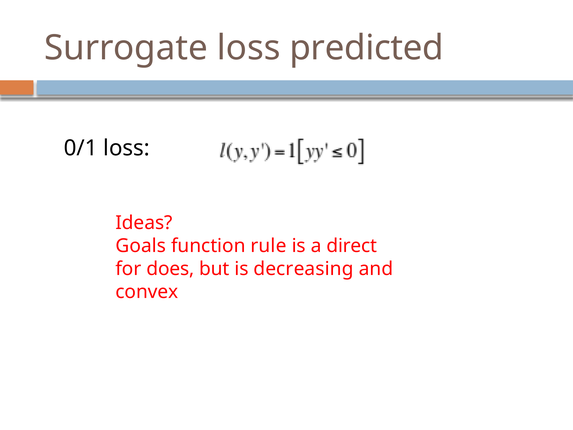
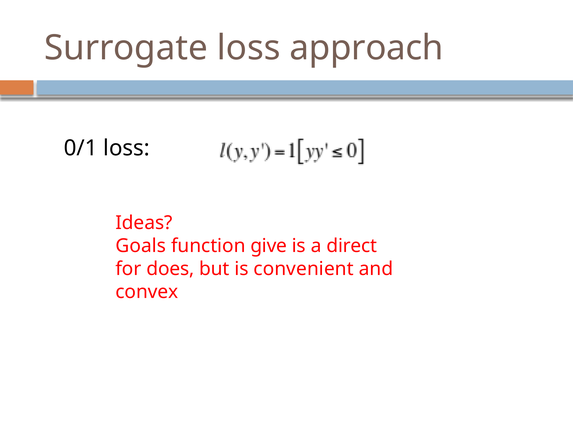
predicted: predicted -> approach (367, 48)
rule: rule -> give (269, 246)
decreasing: decreasing -> convenient (304, 269)
